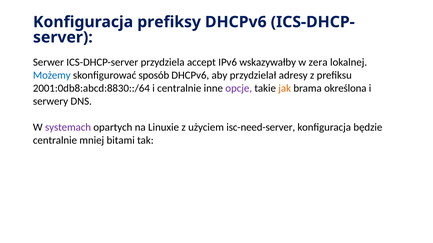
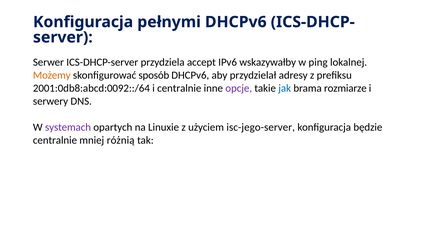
prefiksy: prefiksy -> pełnymi (169, 22)
zera: zera -> ping (318, 63)
Możemy colour: blue -> orange (52, 76)
2001:0db8:abcd:8830::/64: 2001:0db8:abcd:8830::/64 -> 2001:0db8:abcd:0092::/64 (91, 89)
jak colour: orange -> blue (285, 89)
określona: określona -> rozmiarze (345, 89)
isc-need-server: isc-need-server -> isc-jego-server (261, 128)
bitami: bitami -> różnią (121, 141)
